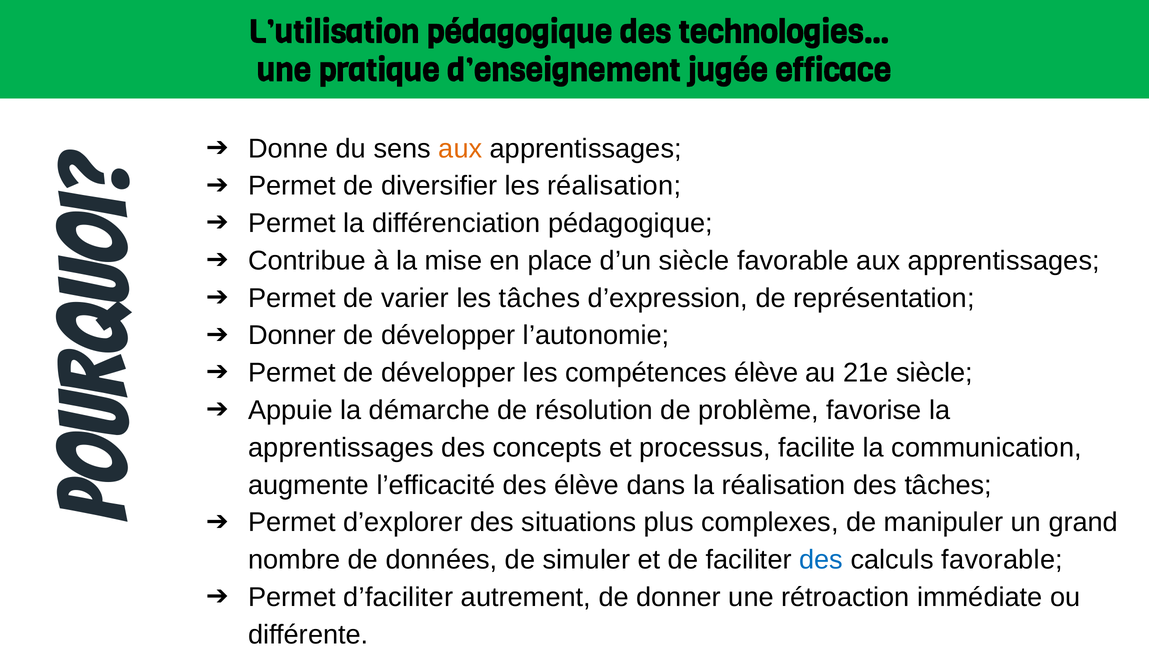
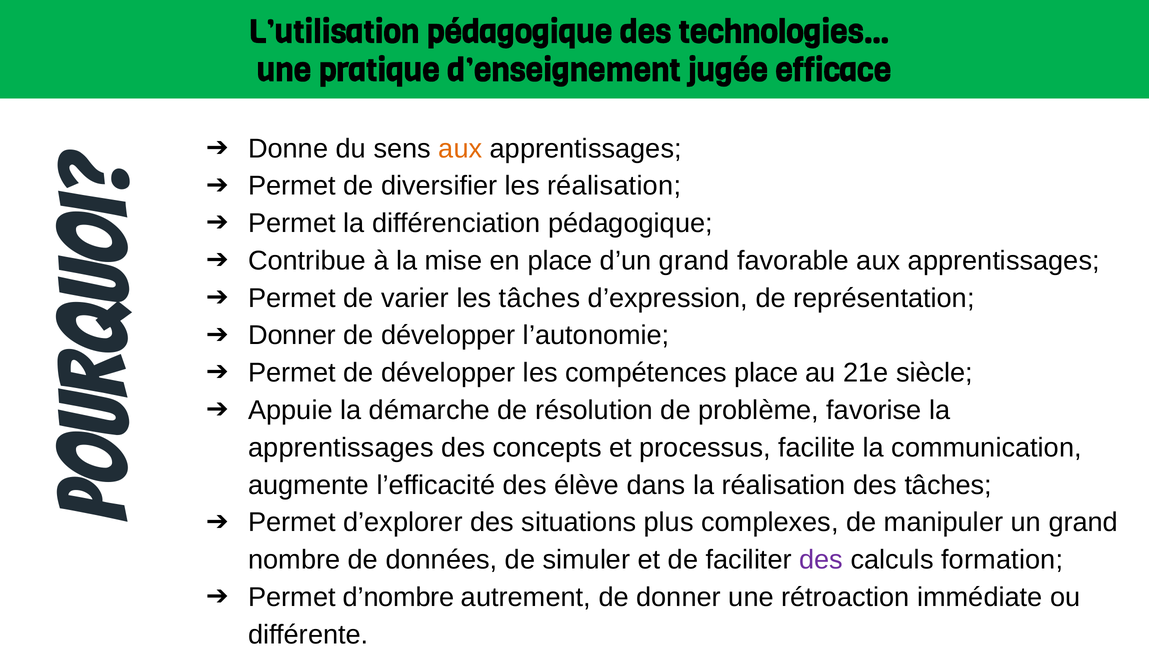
d’un siècle: siècle -> grand (694, 261)
compétences élève: élève -> place (766, 373)
des colour: blue -> purple (821, 560)
calculs favorable: favorable -> formation (1002, 560)
d’faciliter: d’faciliter -> d’nombre (399, 598)
